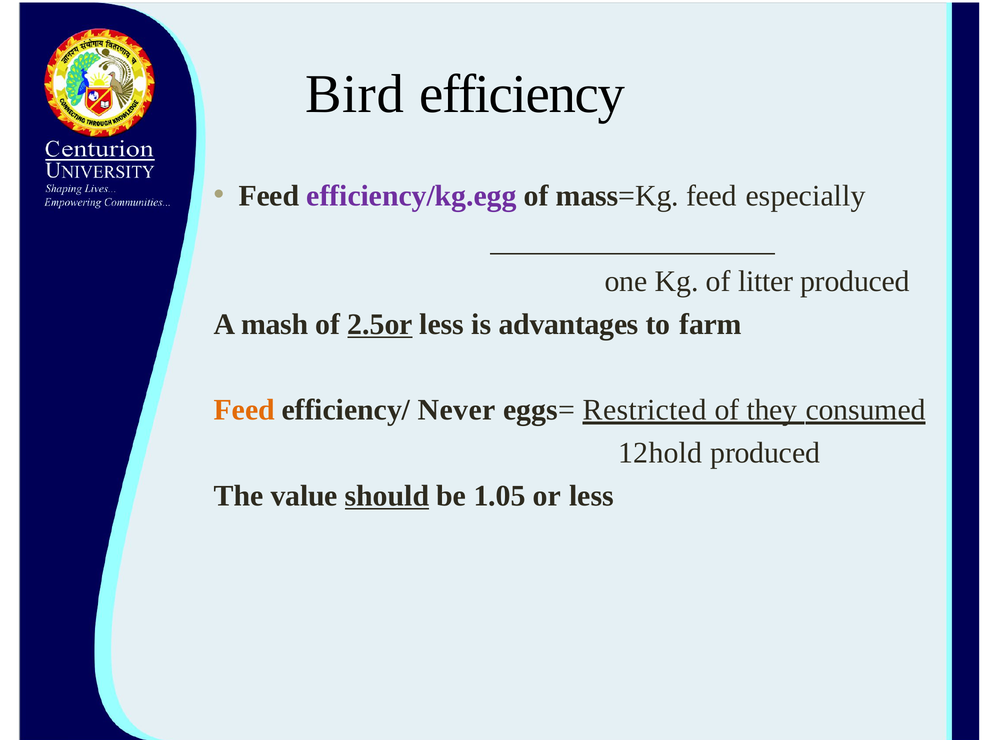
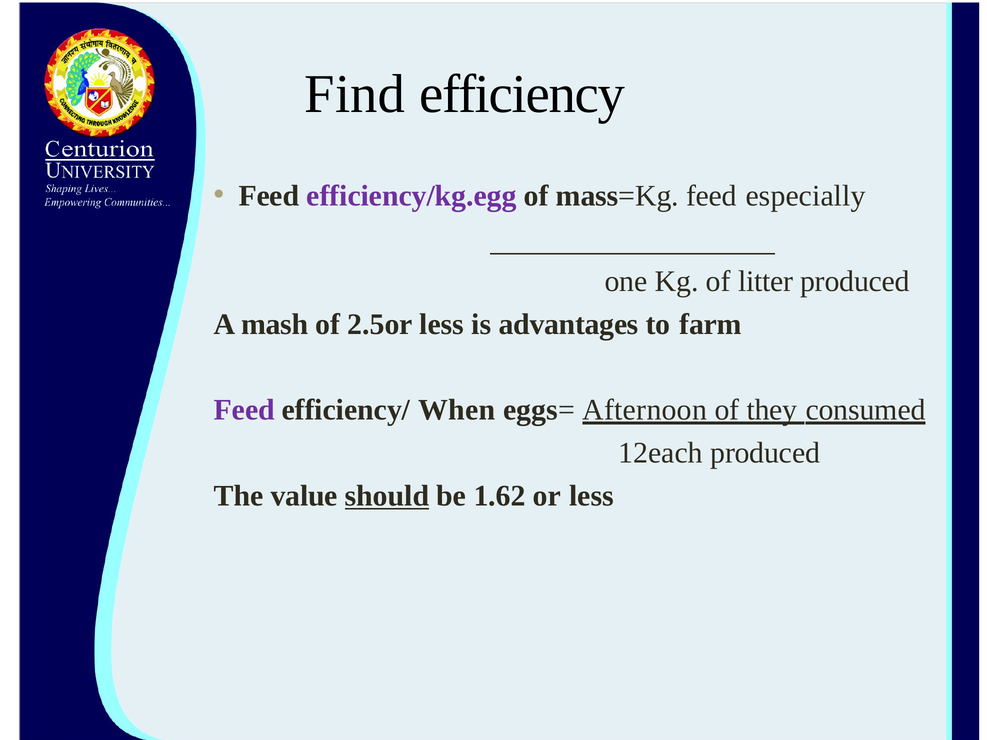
Bird: Bird -> Find (355, 94)
2.5or underline: present -> none (380, 324)
Feed colour: orange -> purple (244, 410)
Never: Never -> When (457, 410)
Restricted: Restricted -> Afternoon (645, 410)
12hold: 12hold -> 12each (660, 453)
1.05: 1.05 -> 1.62 (500, 496)
